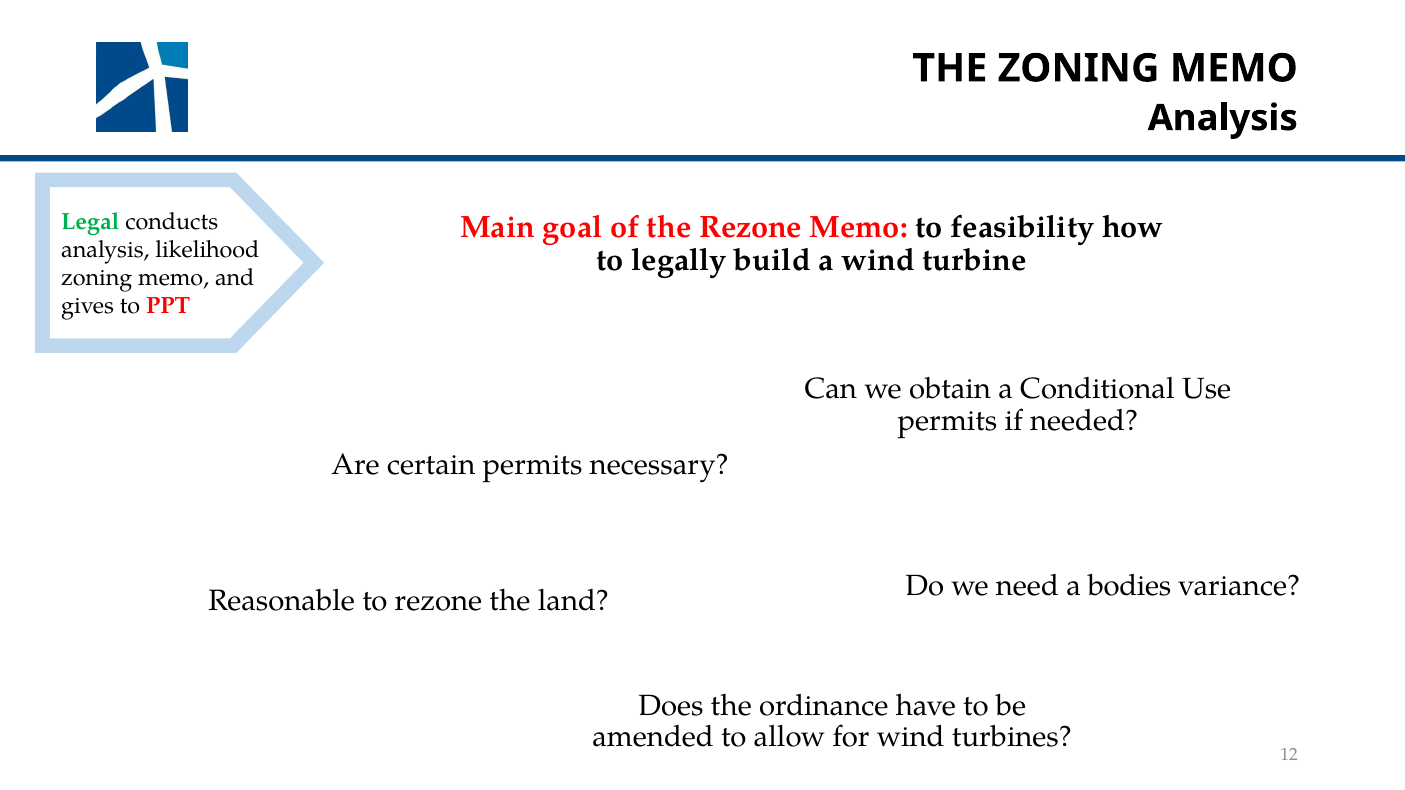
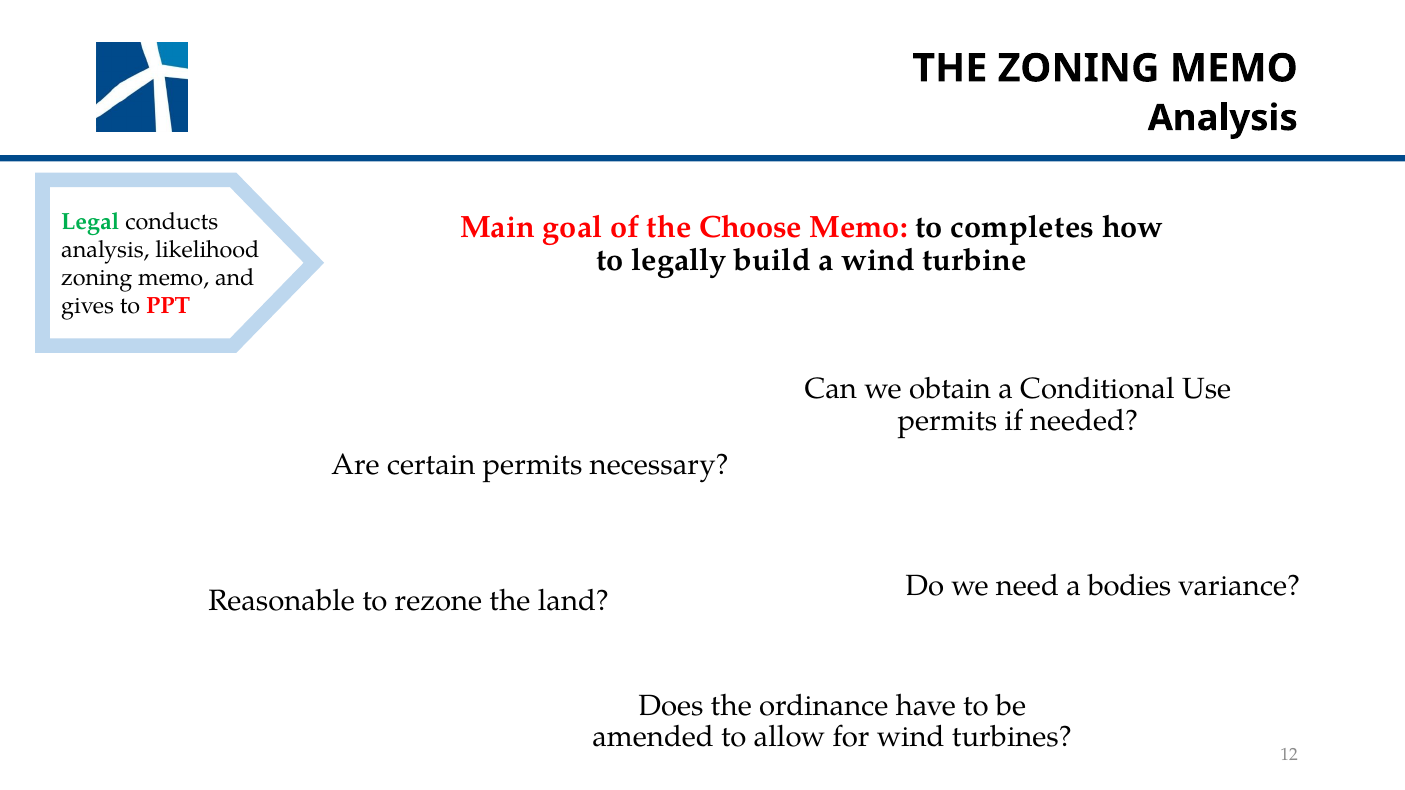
the Rezone: Rezone -> Choose (751, 227)
feasibility: feasibility -> completes (1022, 227)
